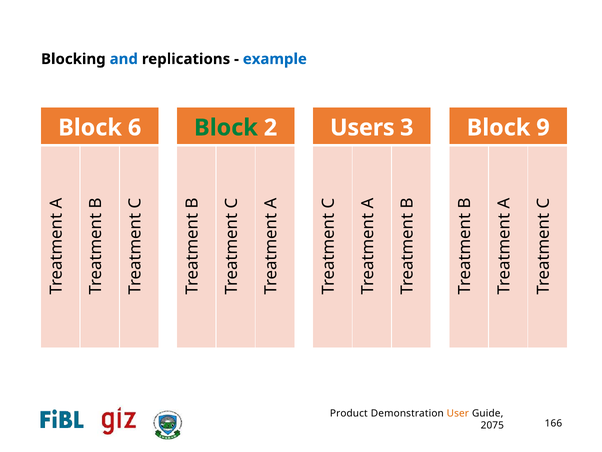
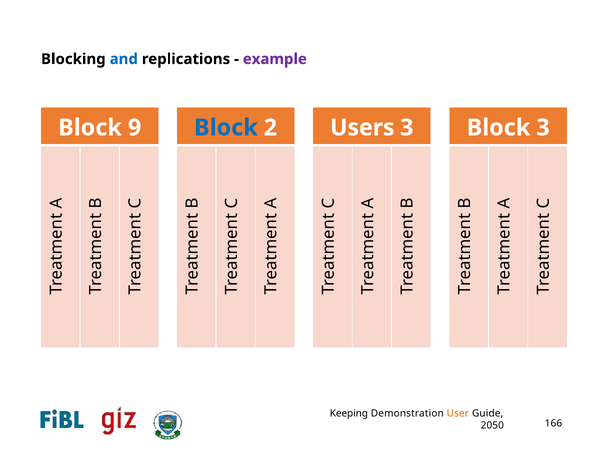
example colour: blue -> purple (275, 59)
6: 6 -> 9 (135, 128)
Block colour: green -> blue (226, 128)
Block 9: 9 -> 3 (543, 128)
Product: Product -> Keeping (349, 413)
2075: 2075 -> 2050 (492, 425)
